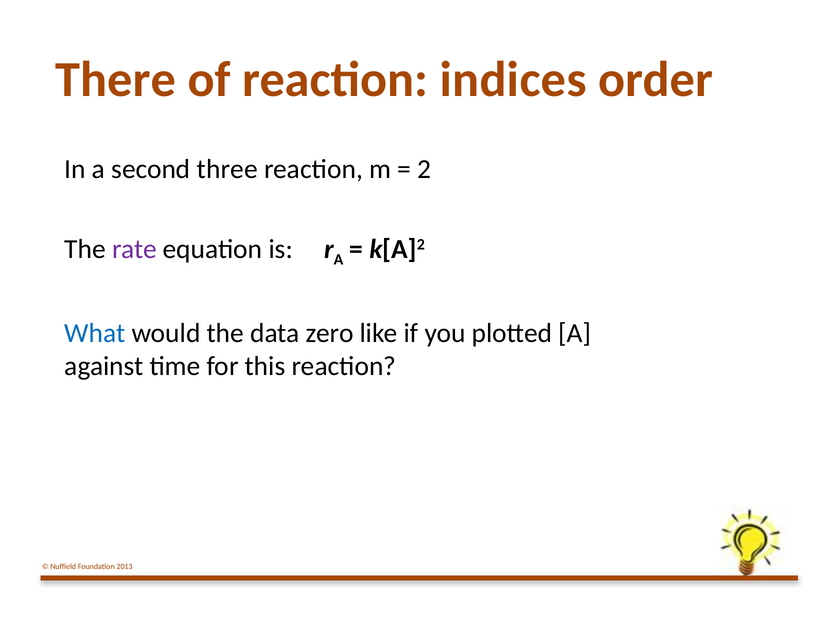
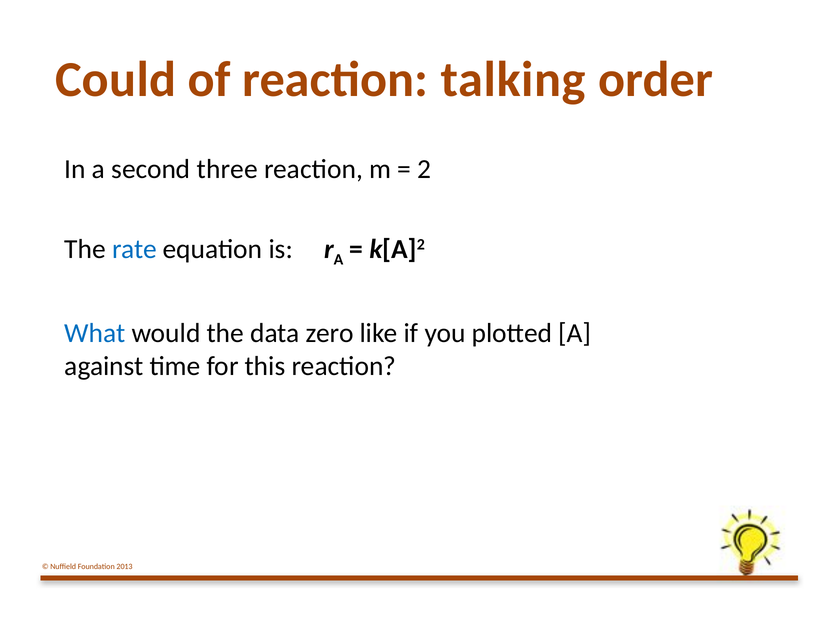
There: There -> Could (116, 80)
indices: indices -> talking (513, 80)
rate colour: purple -> blue (134, 249)
